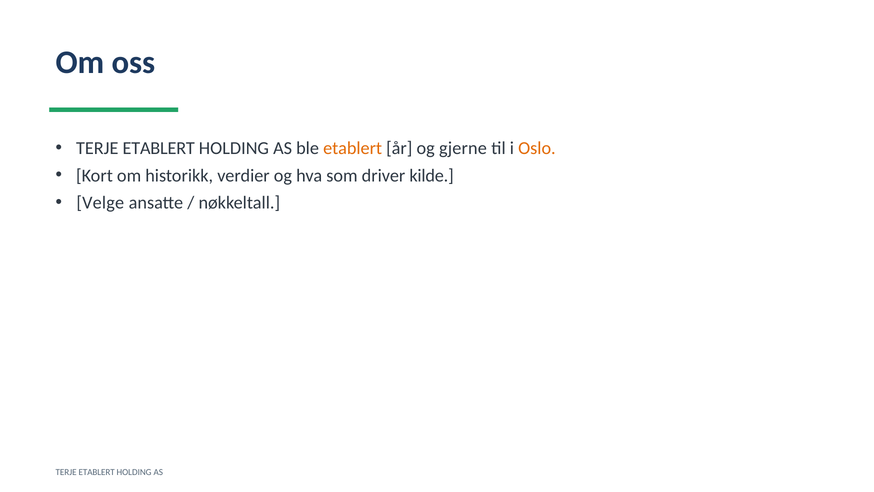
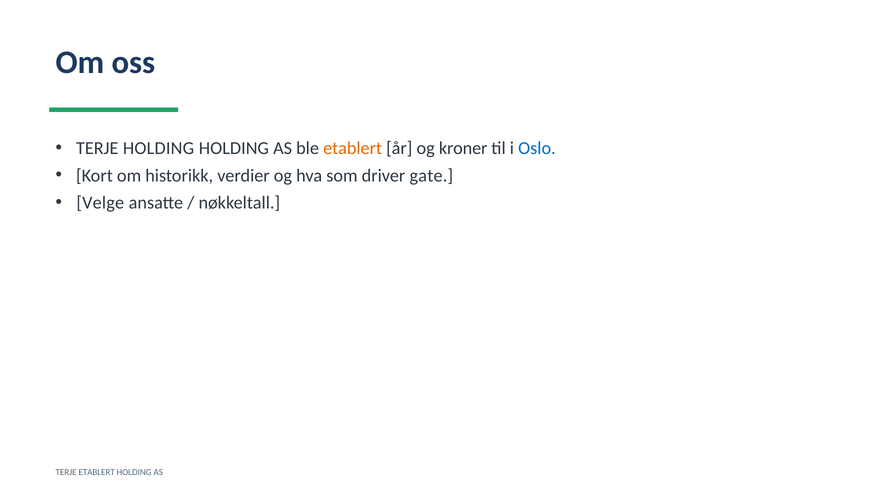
ETABLERT: ETABLERT -> HOLDING (159, 148)
gjerne: gjerne -> kroner (463, 148)
Oslo colour: orange -> blue (537, 148)
kilde: kilde -> gate (431, 175)
